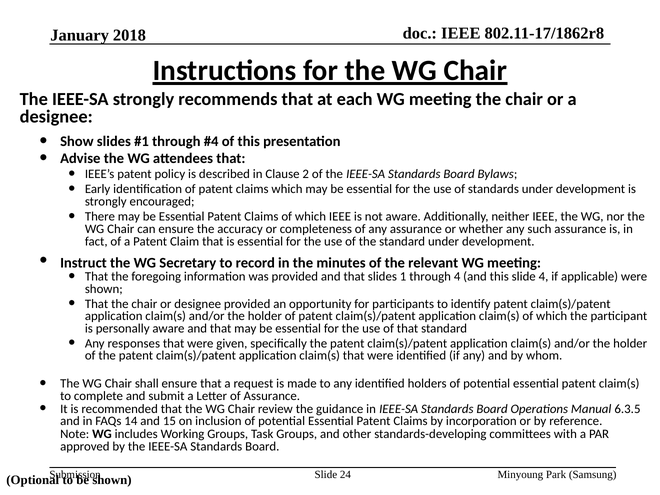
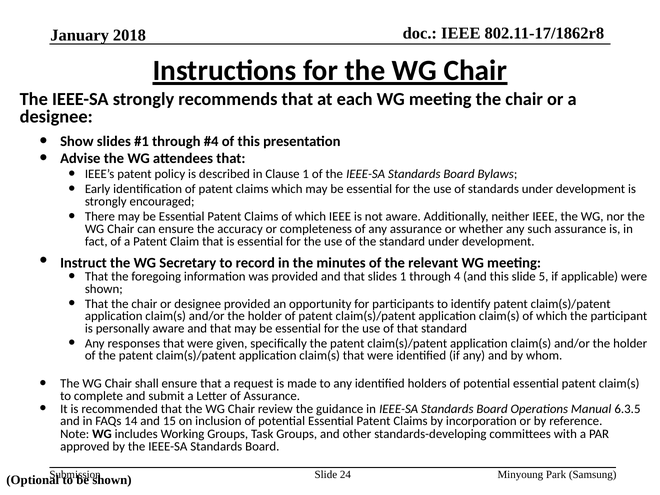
Clause 2: 2 -> 1 (306, 174)
slide 4: 4 -> 5 (544, 277)
